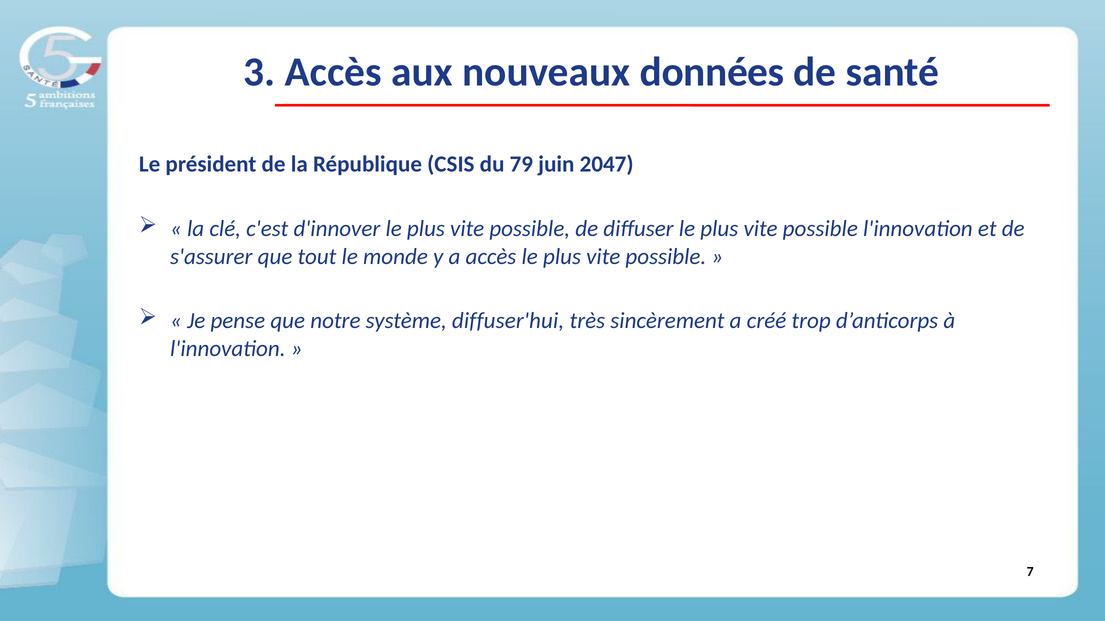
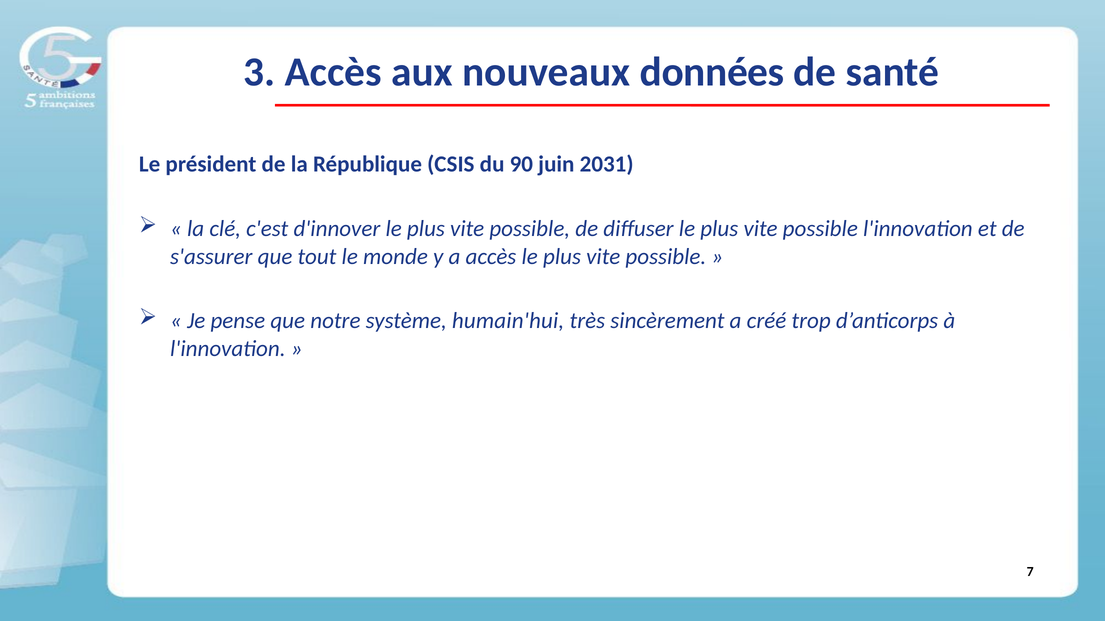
79: 79 -> 90 (521, 165)
2047: 2047 -> 2031 (607, 165)
diffuser'hui: diffuser'hui -> humain'hui (508, 321)
